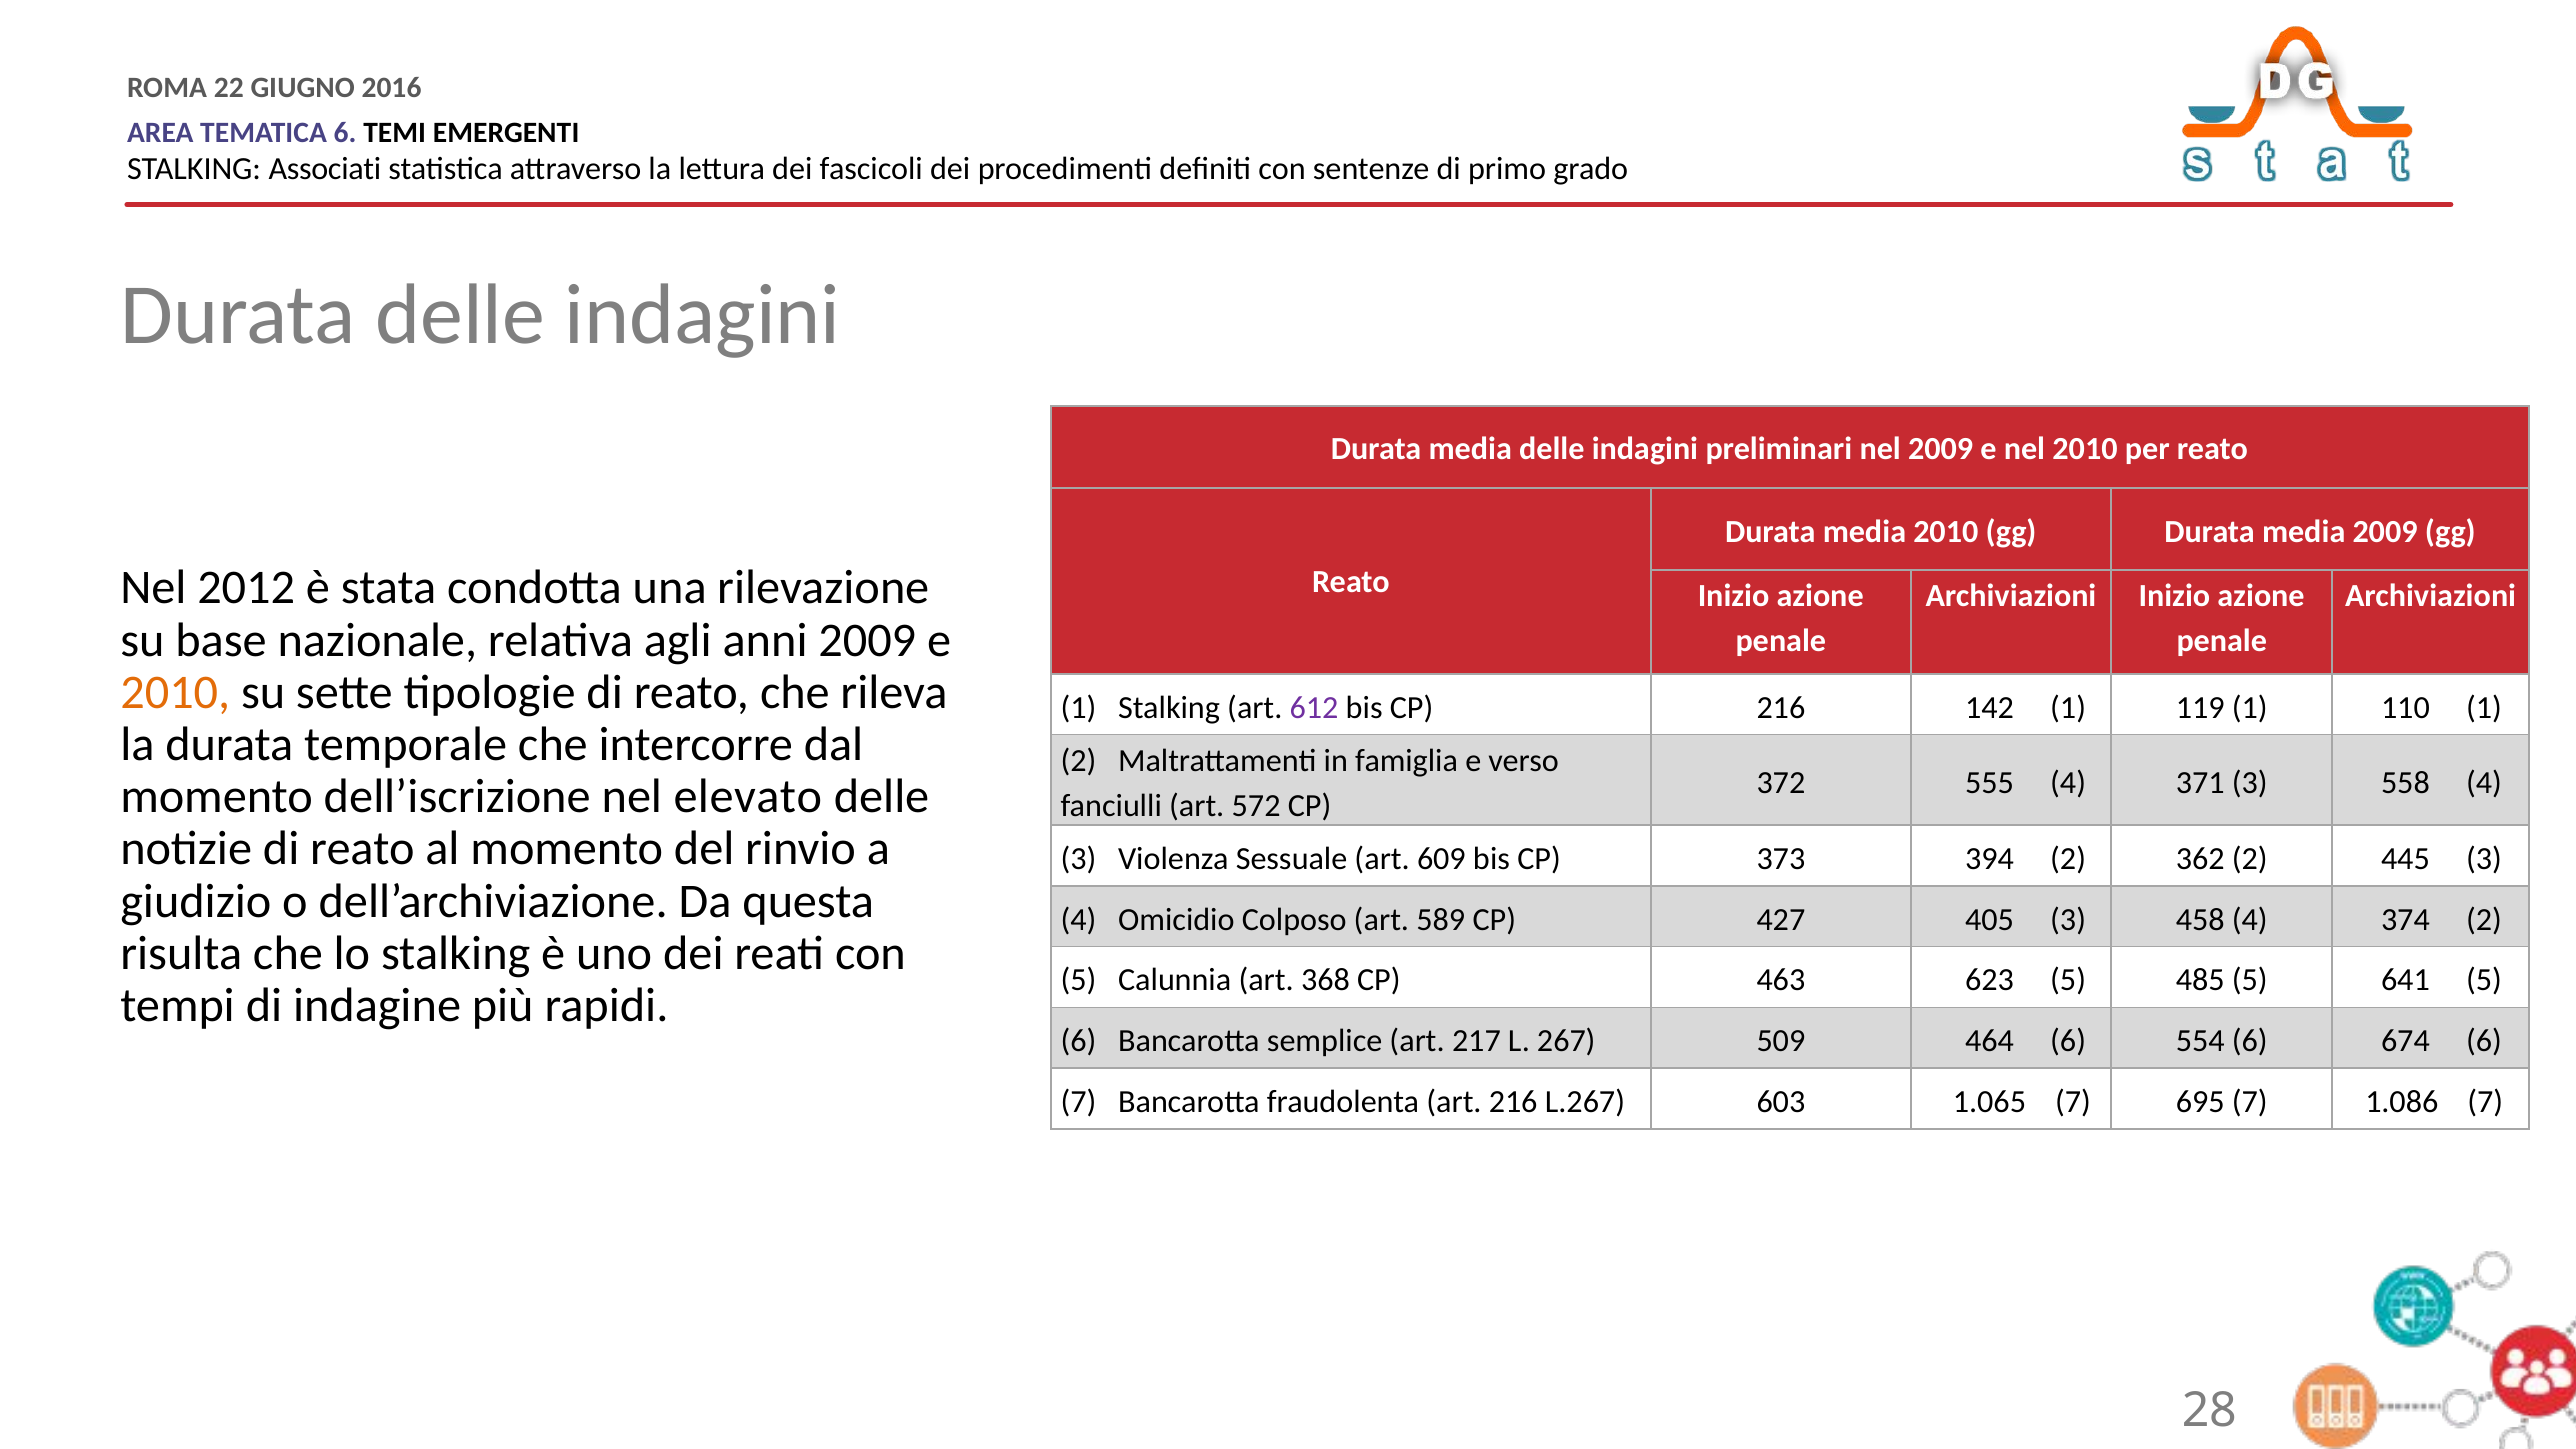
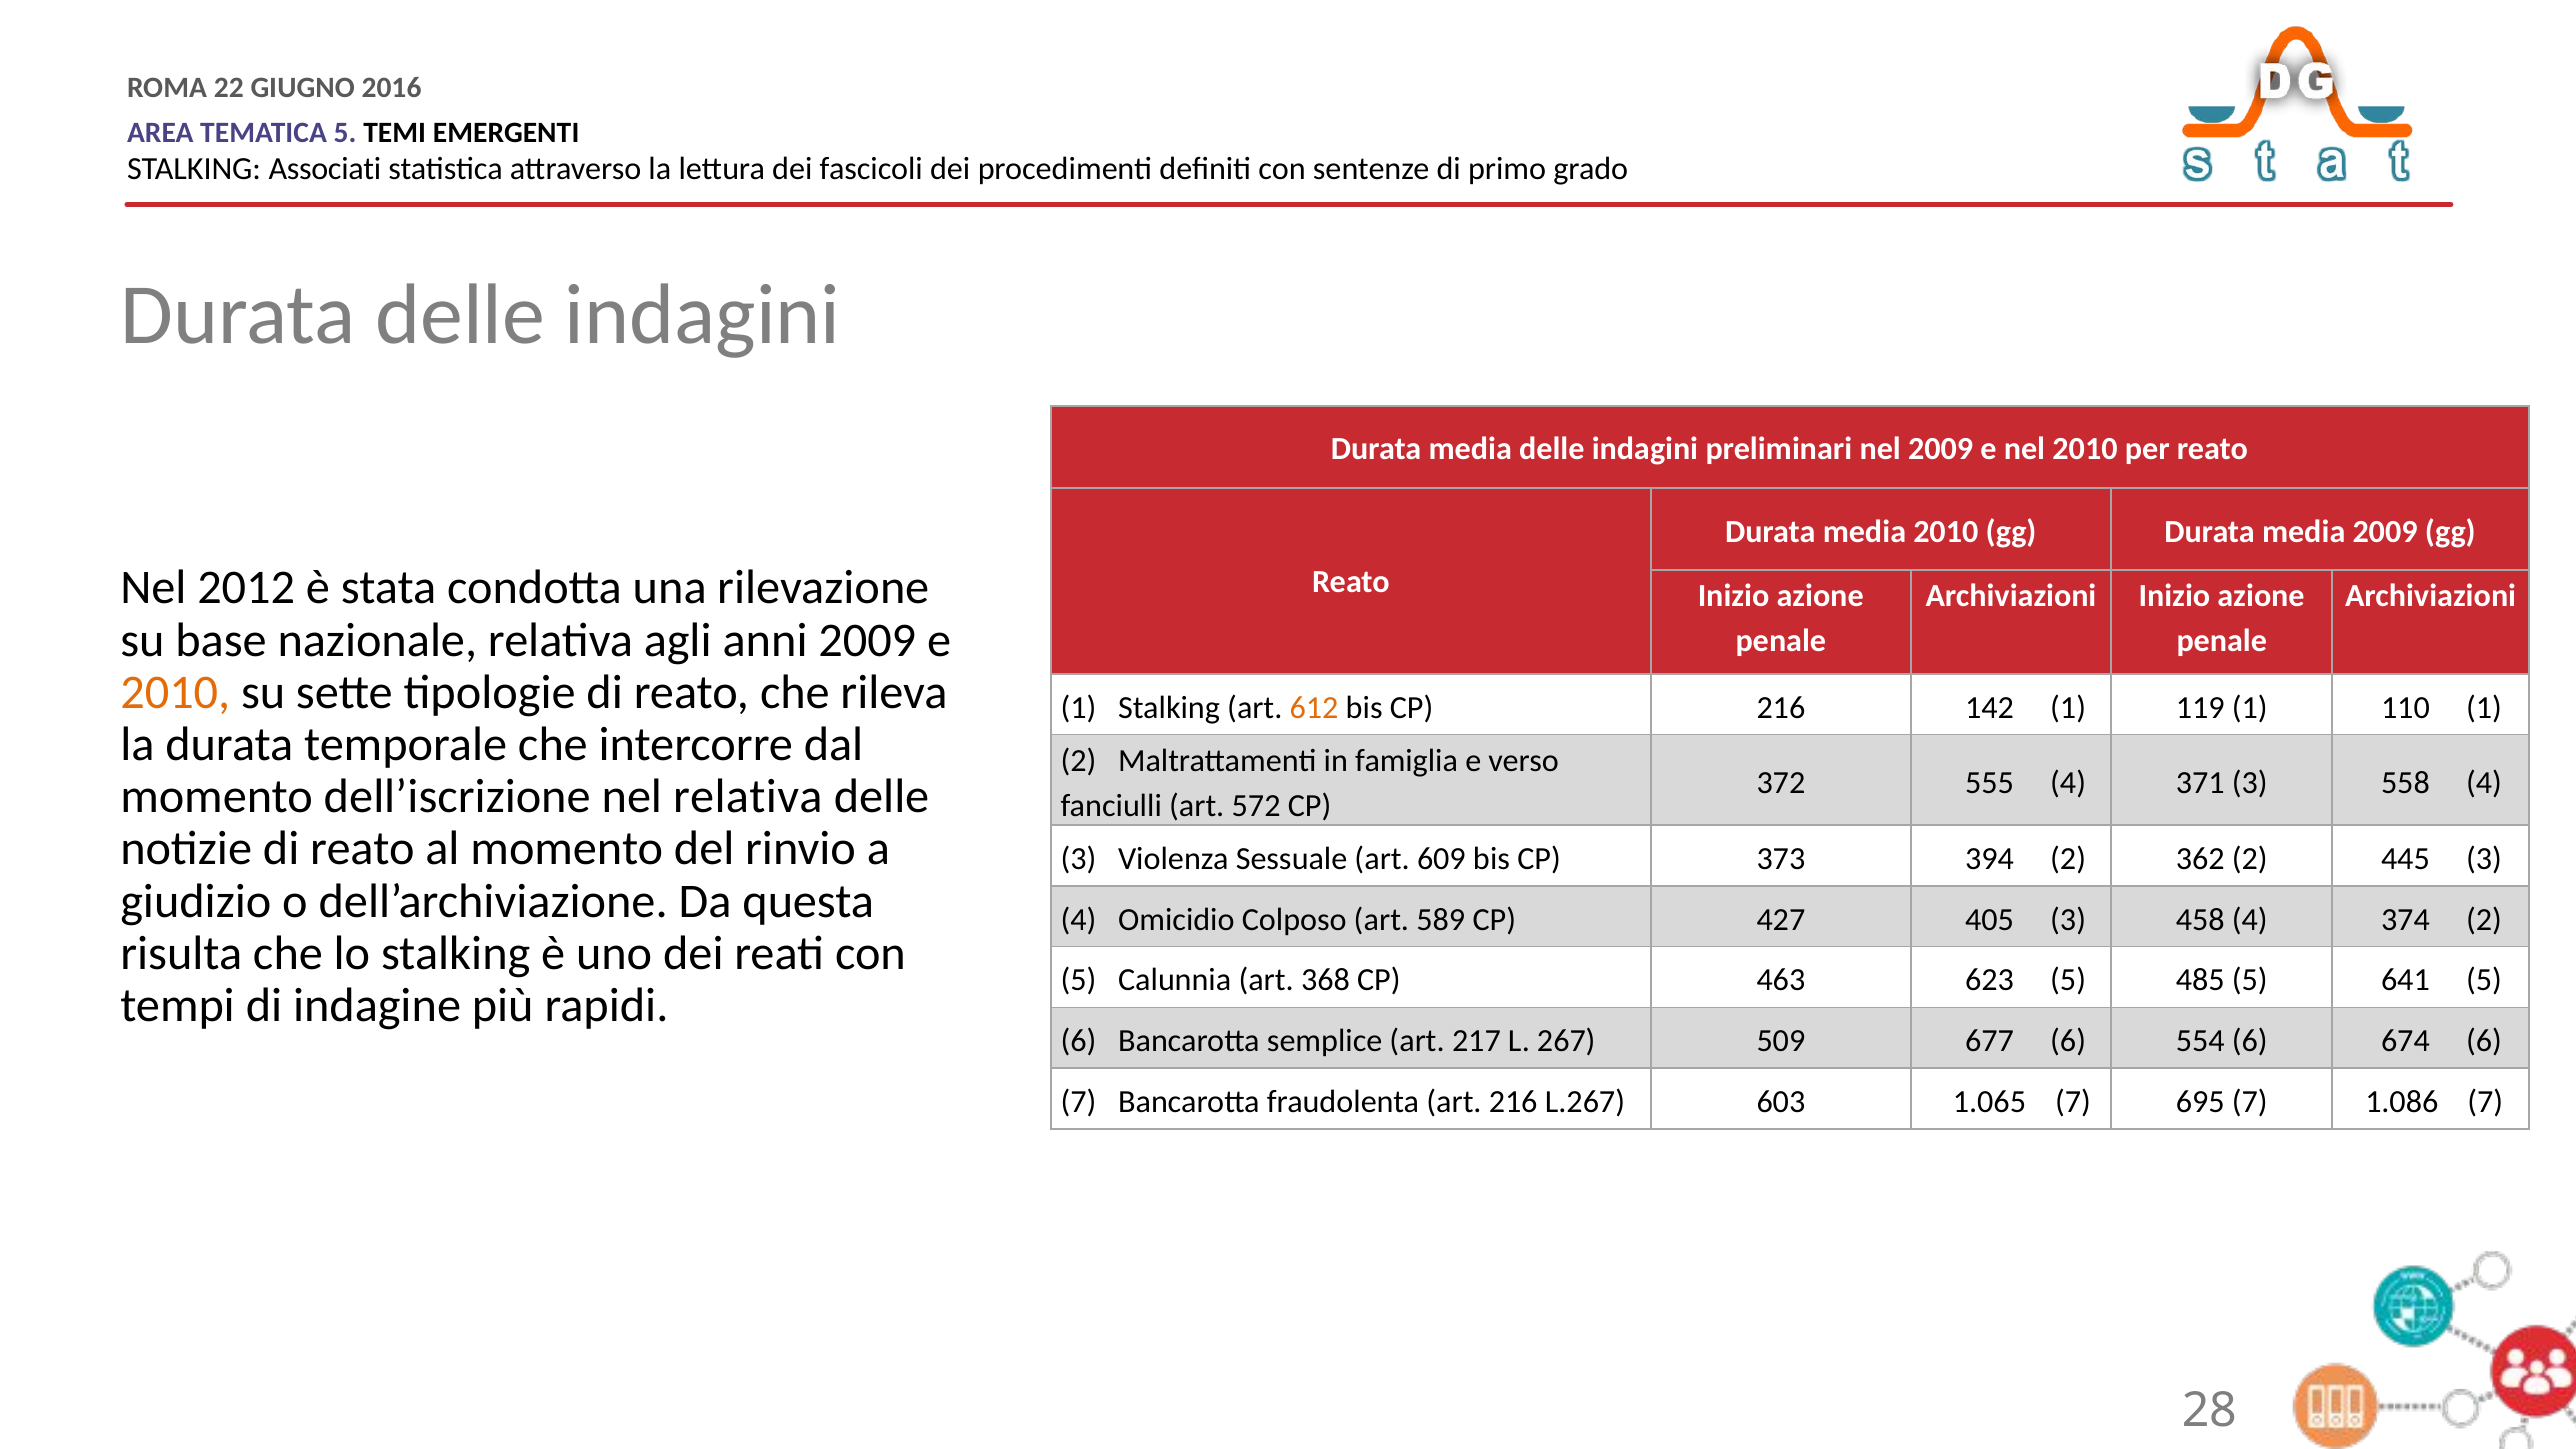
6: 6 -> 5 (345, 133)
612 colour: purple -> orange (1314, 707)
nel elevato: elevato -> relativa (748, 797)
464: 464 -> 677 (1990, 1041)
